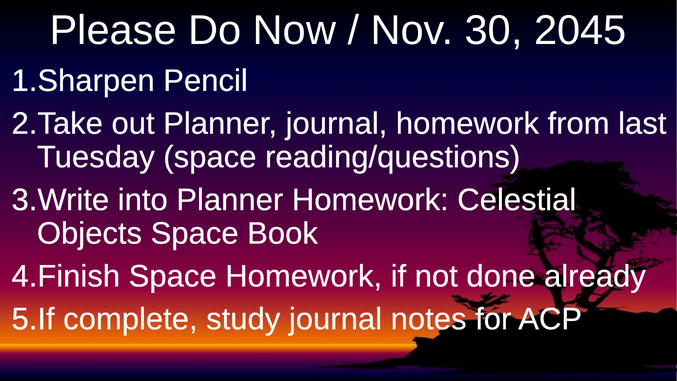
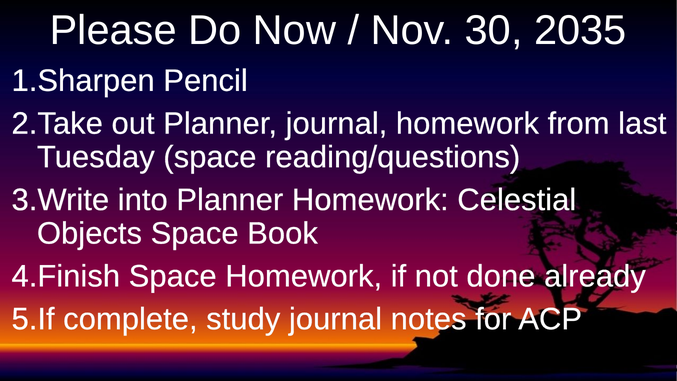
2045: 2045 -> 2035 (580, 30)
